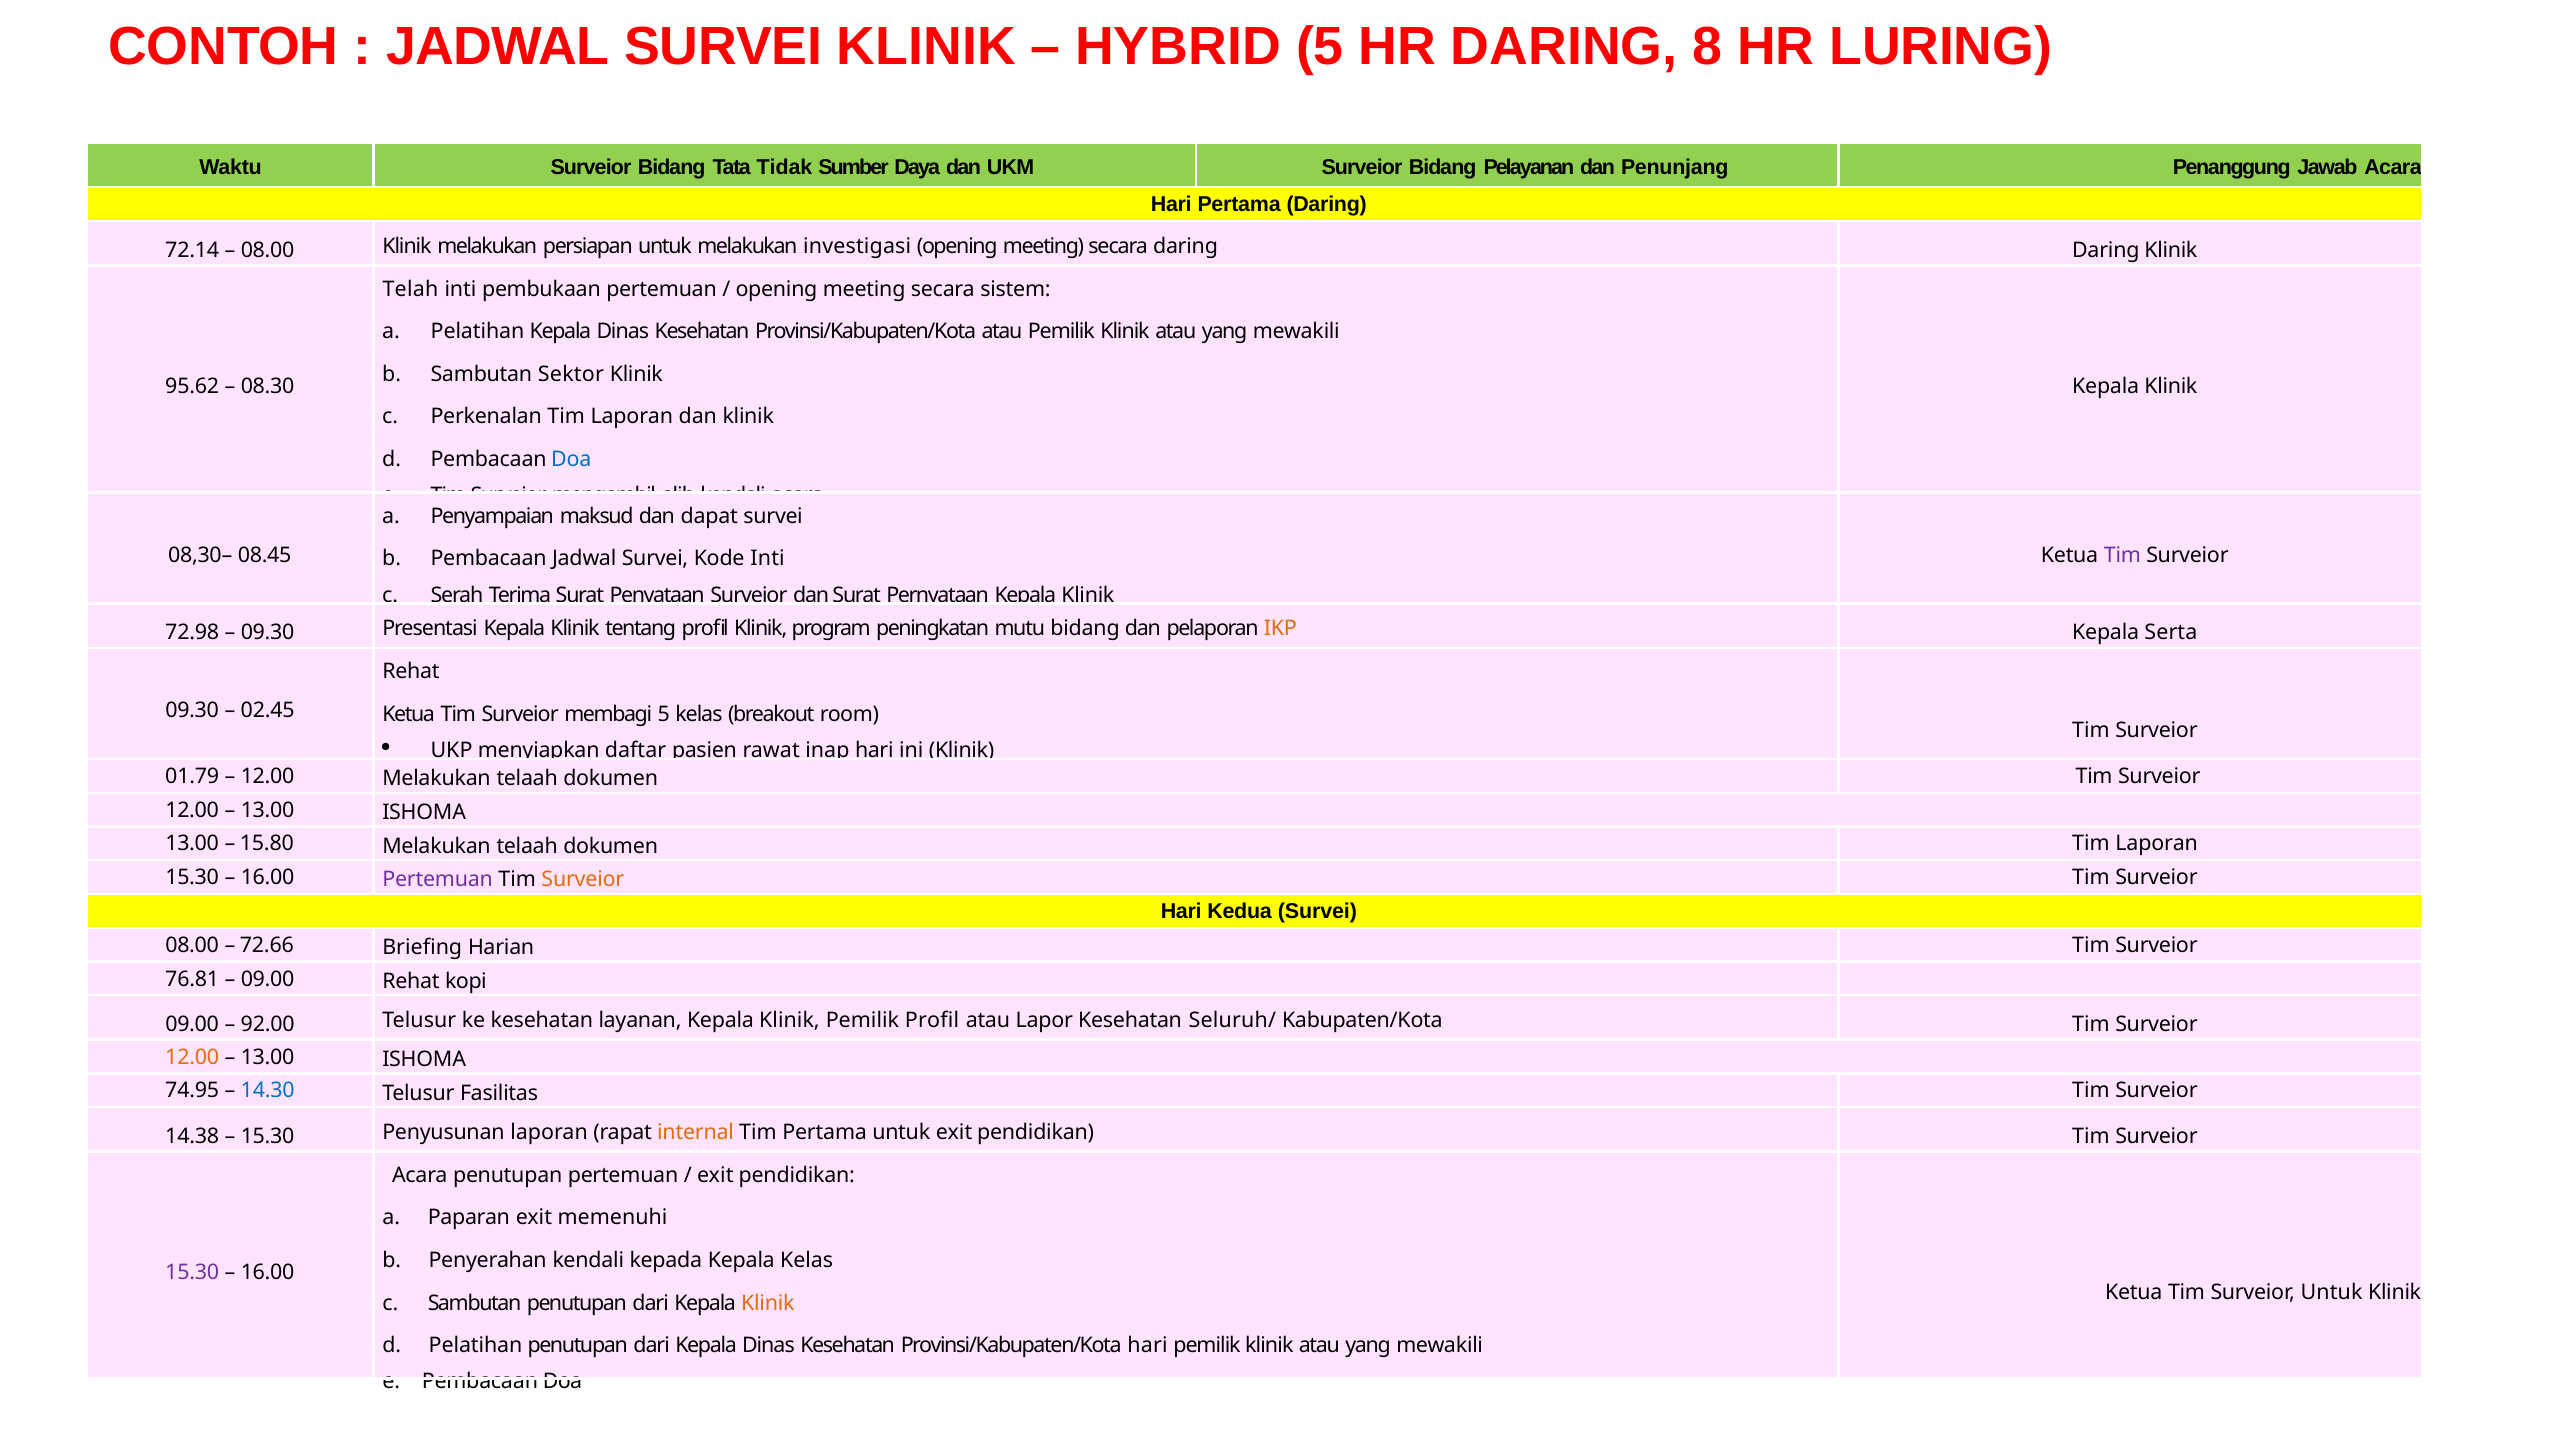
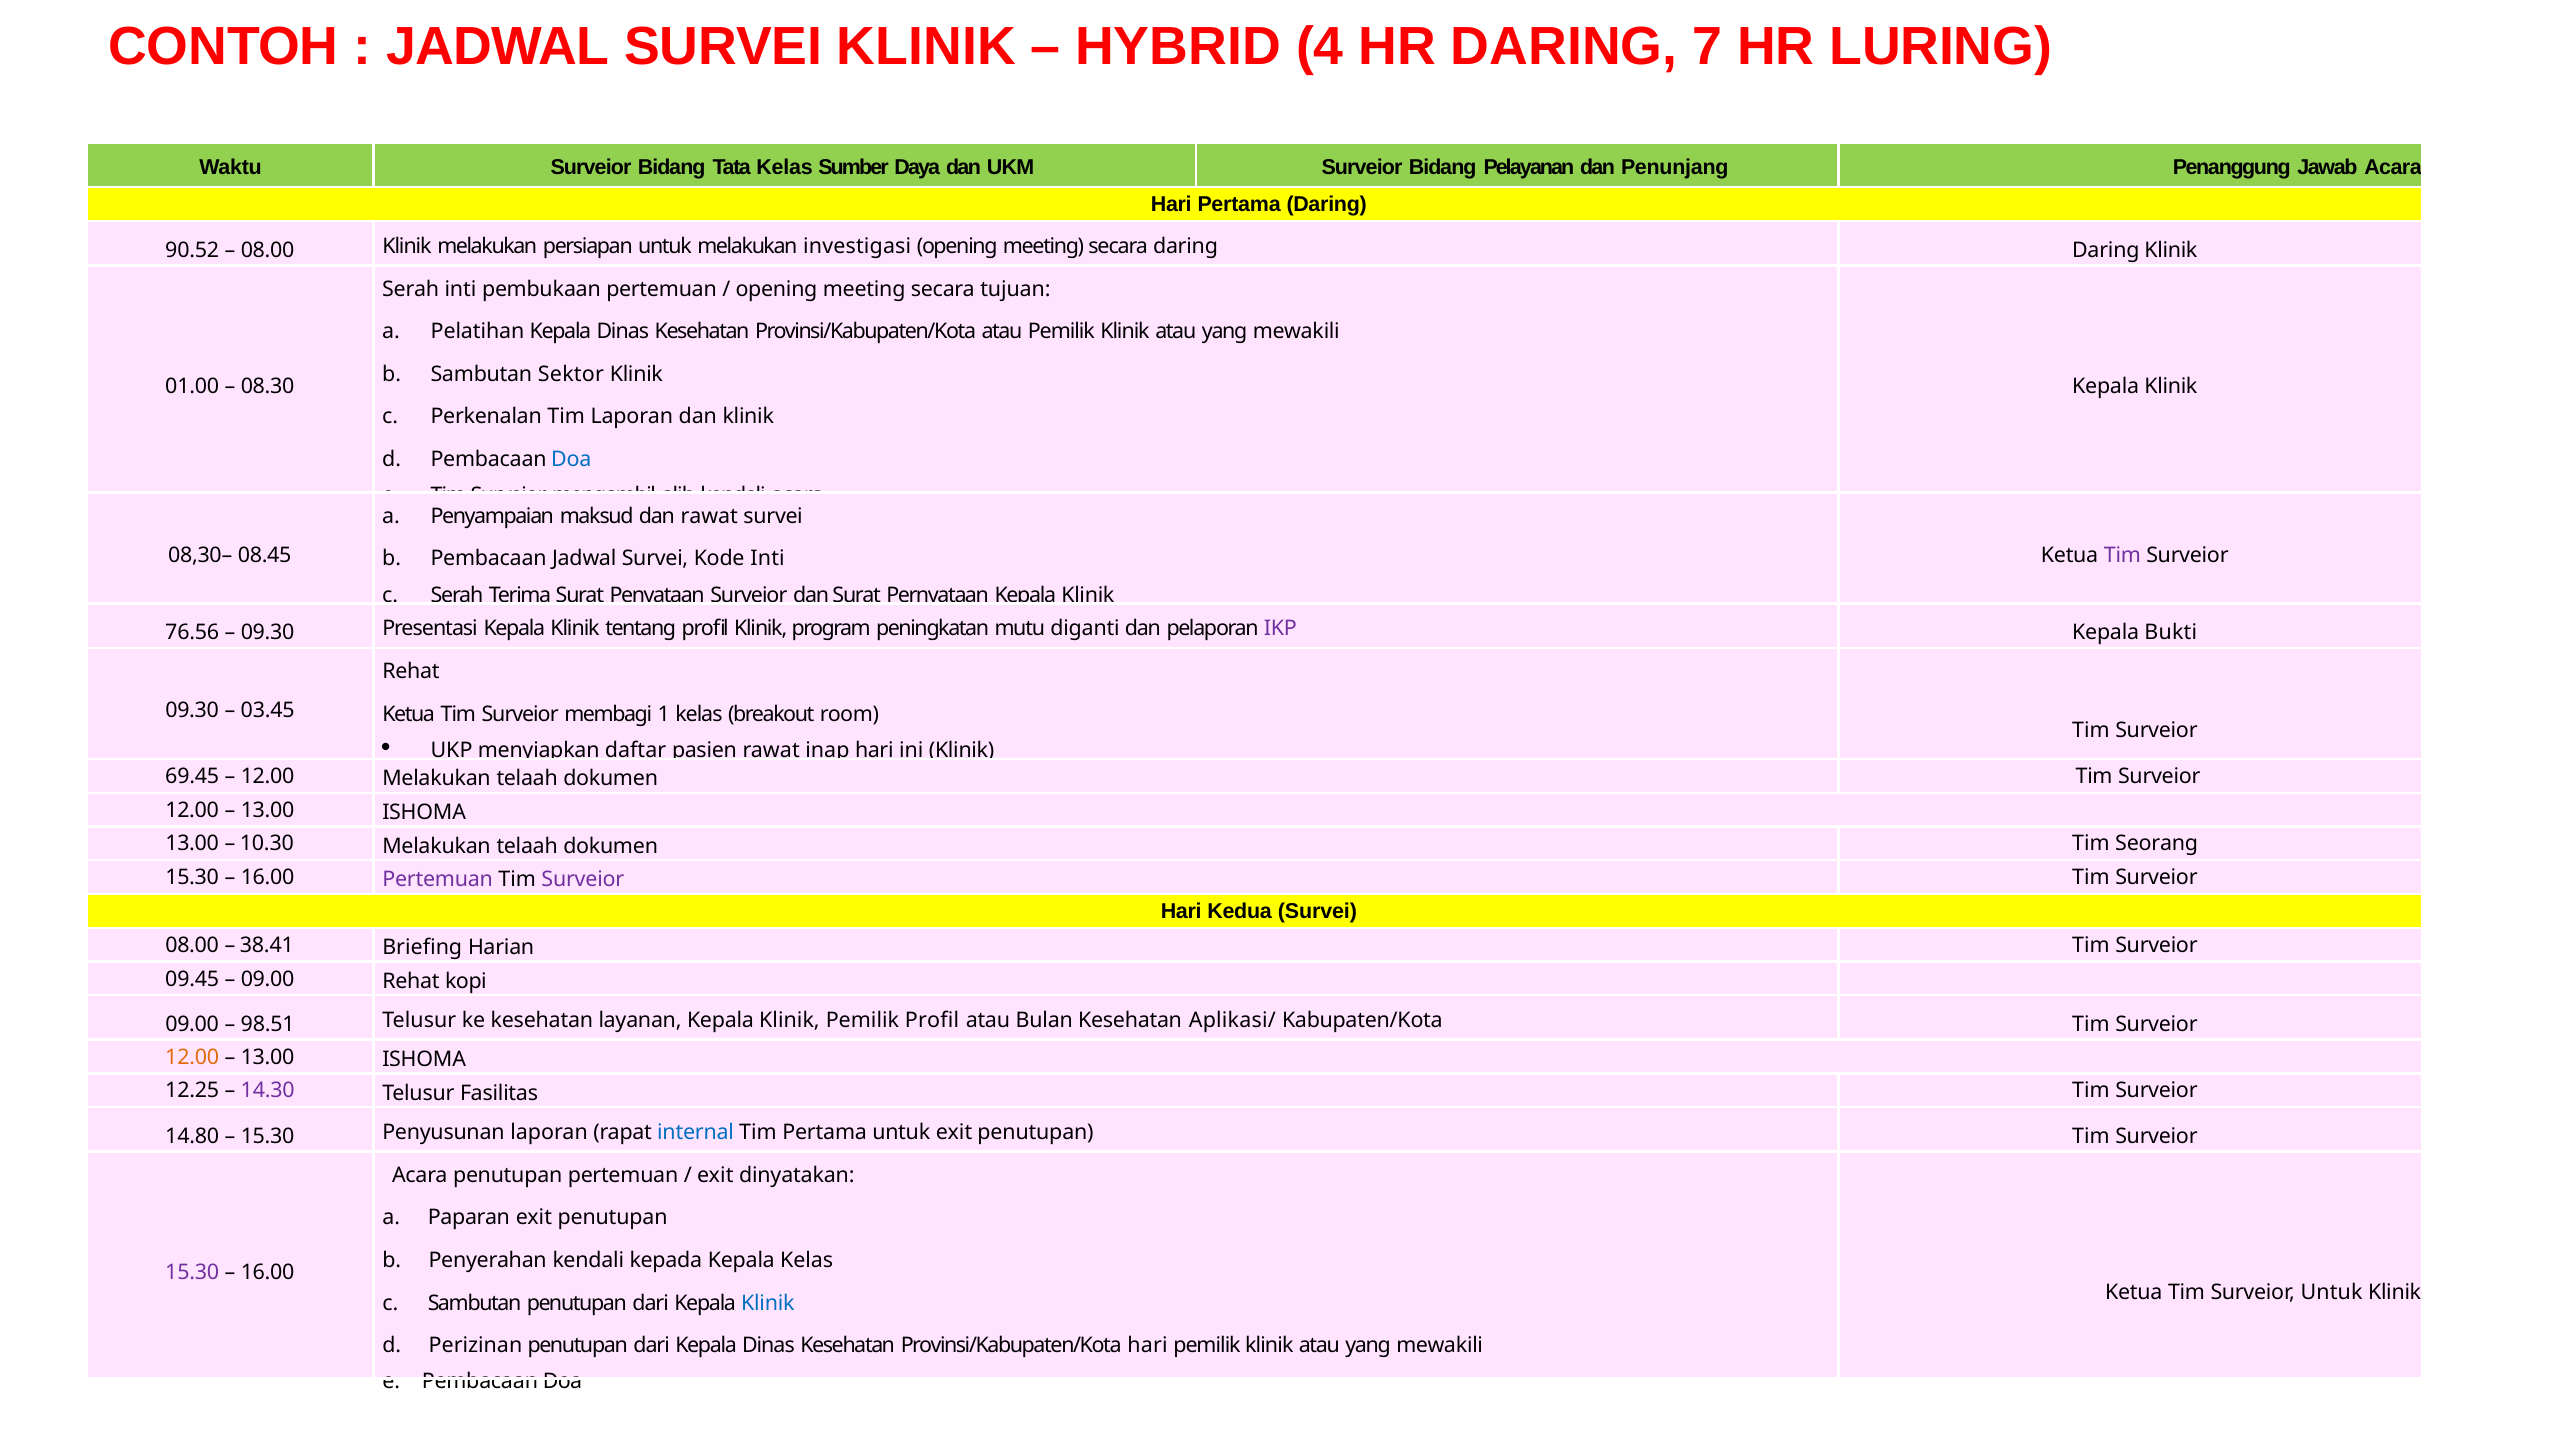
HYBRID 5: 5 -> 4 (1320, 46)
8: 8 -> 7 (1708, 46)
Tata Tidak: Tidak -> Kelas (785, 167)
72.14: 72.14 -> 90.52 (192, 250)
Telah: Telah -> Serah (411, 289)
sistem: sistem -> tujuan (1015, 289)
95.62: 95.62 -> 01.00 (192, 386)
dan dapat: dapat -> rawat (709, 516)
72.98: 72.98 -> 76.56 (192, 632)
mutu bidang: bidang -> diganti (1085, 629)
IKP colour: orange -> purple (1280, 629)
Serta: Serta -> Bukti (2171, 632)
02.45: 02.45 -> 03.45 (268, 711)
membagi 5: 5 -> 1 (664, 714)
01.79: 01.79 -> 69.45 (192, 777)
15.80: 15.80 -> 10.30 (267, 844)
dokumen Tim Laporan: Laporan -> Seorang (2157, 844)
Surveior colour: orange -> purple (583, 880)
72.66: 72.66 -> 38.41 (267, 945)
76.81: 76.81 -> 09.45 (192, 979)
92.00: 92.00 -> 98.51 (268, 1024)
Lapor: Lapor -> Bulan (1044, 1020)
Seluruh/: Seluruh/ -> Aplikasi/ (1232, 1020)
74.95: 74.95 -> 12.25 (192, 1091)
14.30 colour: blue -> purple (268, 1091)
14.38: 14.38 -> 14.80 (192, 1136)
internal colour: orange -> blue (696, 1132)
untuk exit pendidikan: pendidikan -> penutupan (1036, 1132)
pendidikan: pendidikan -> dinyatakan (797, 1175)
Paparan exit memenuhi: memenuhi -> penutupan (613, 1218)
Klinik colour: orange -> blue (768, 1303)
Pelatihan: Pelatihan -> Perizinan (475, 1345)
